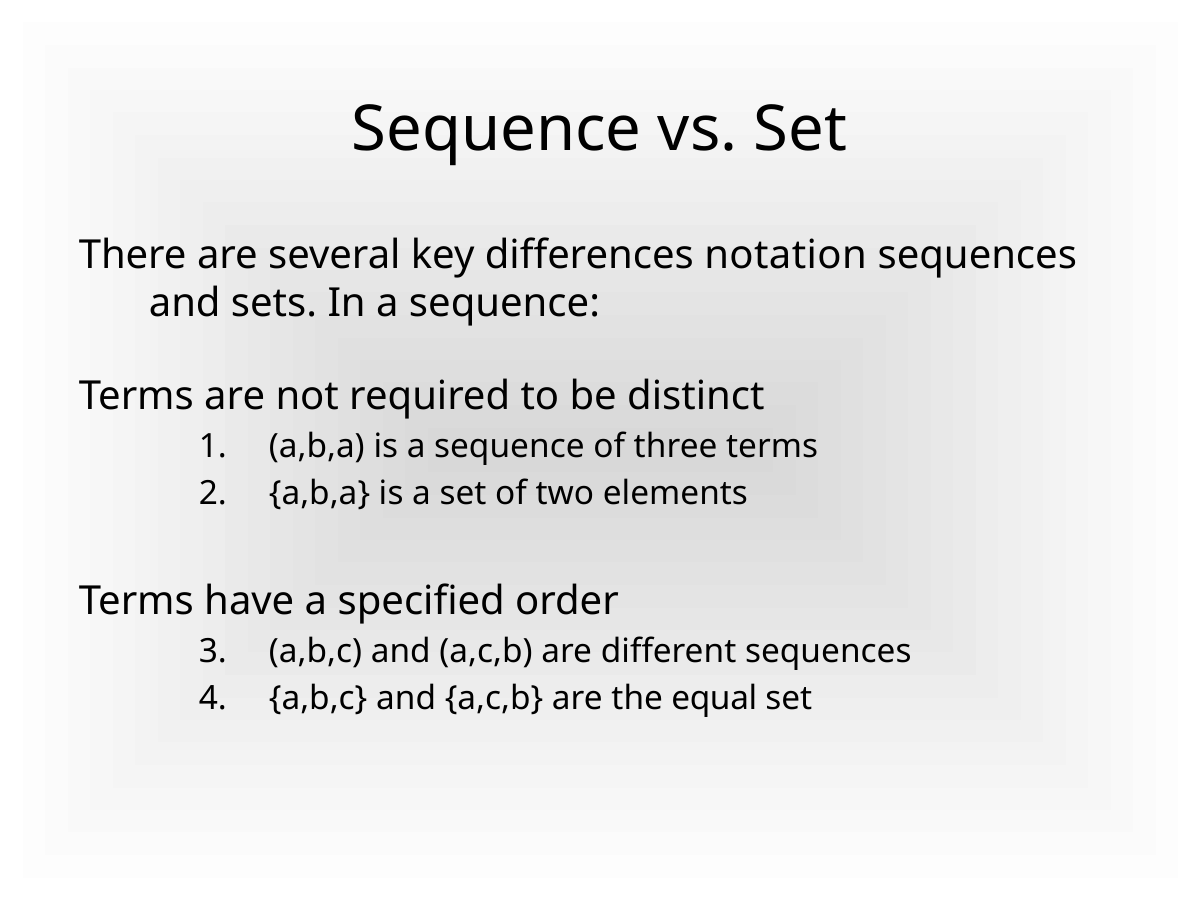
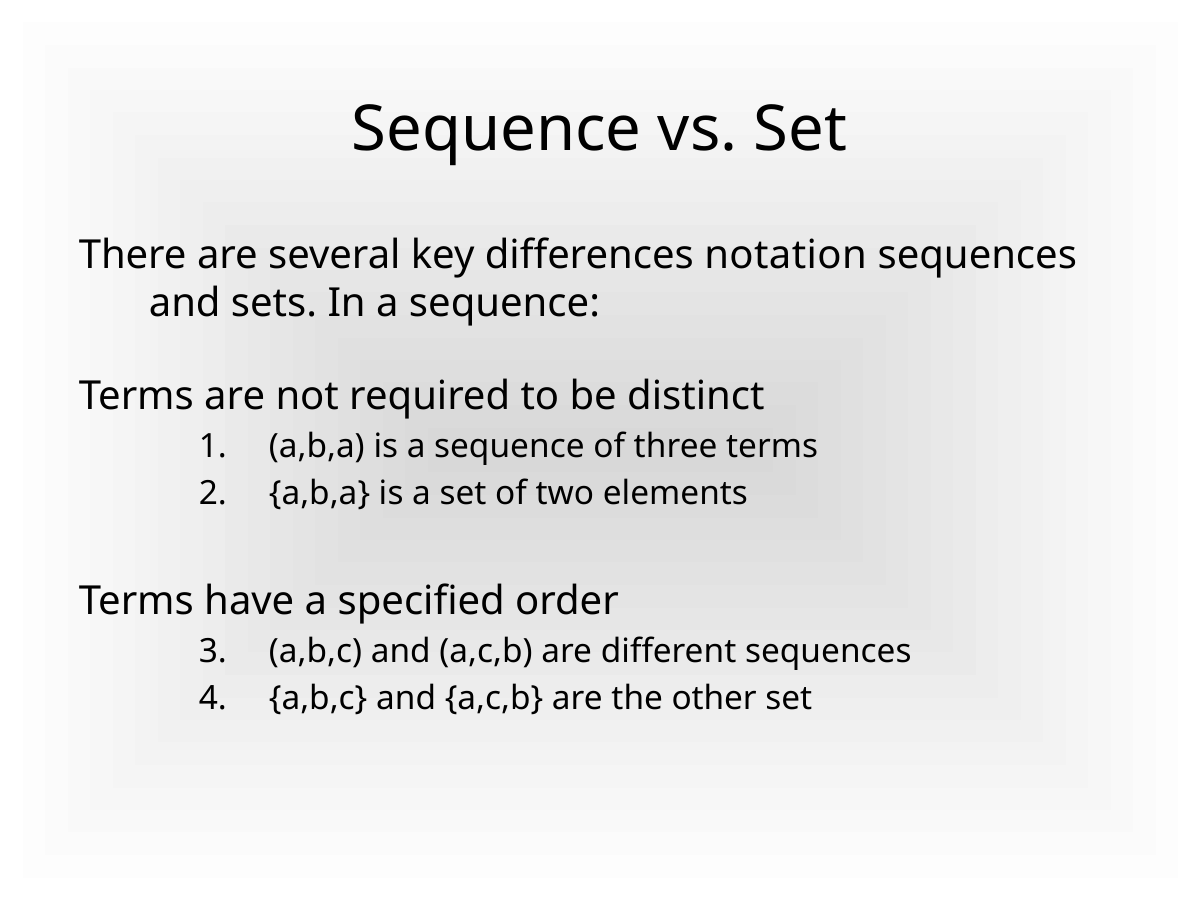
equal: equal -> other (714, 699)
